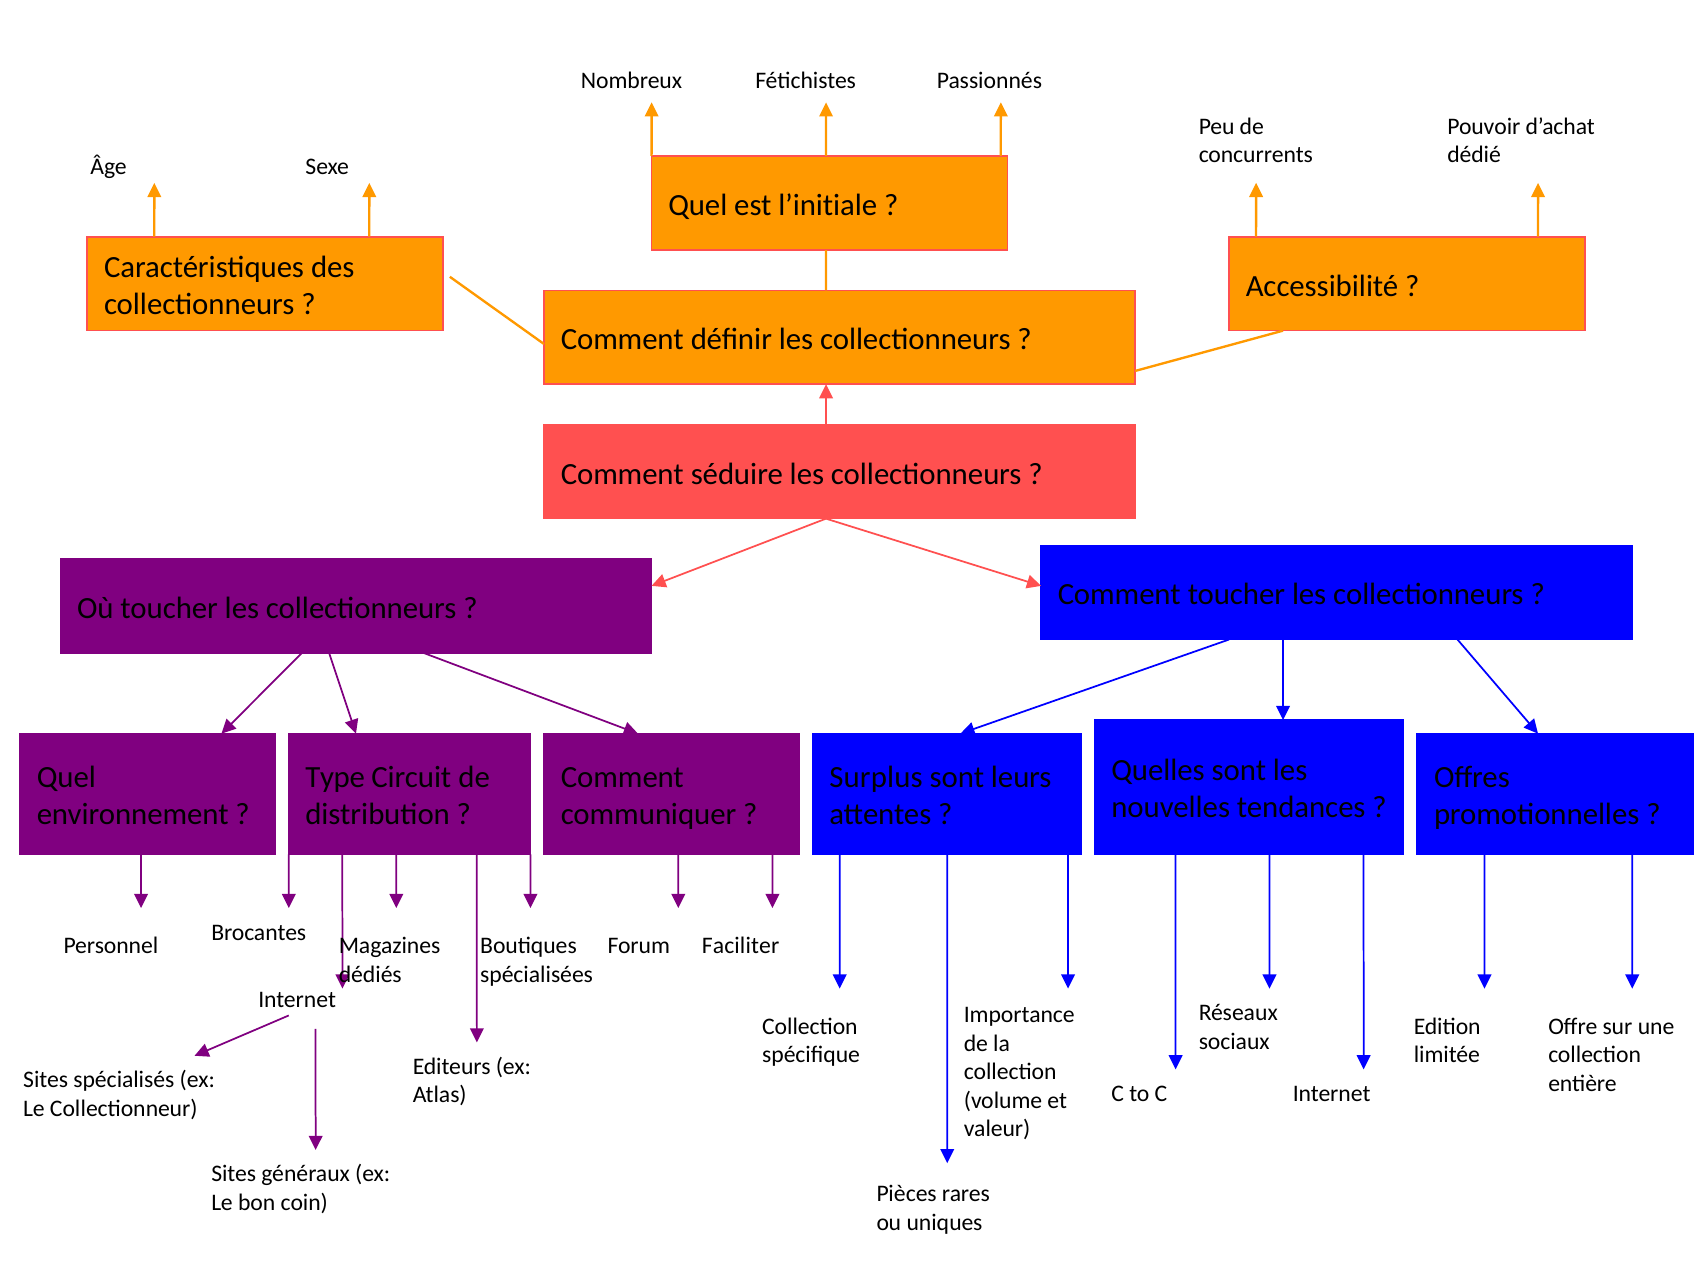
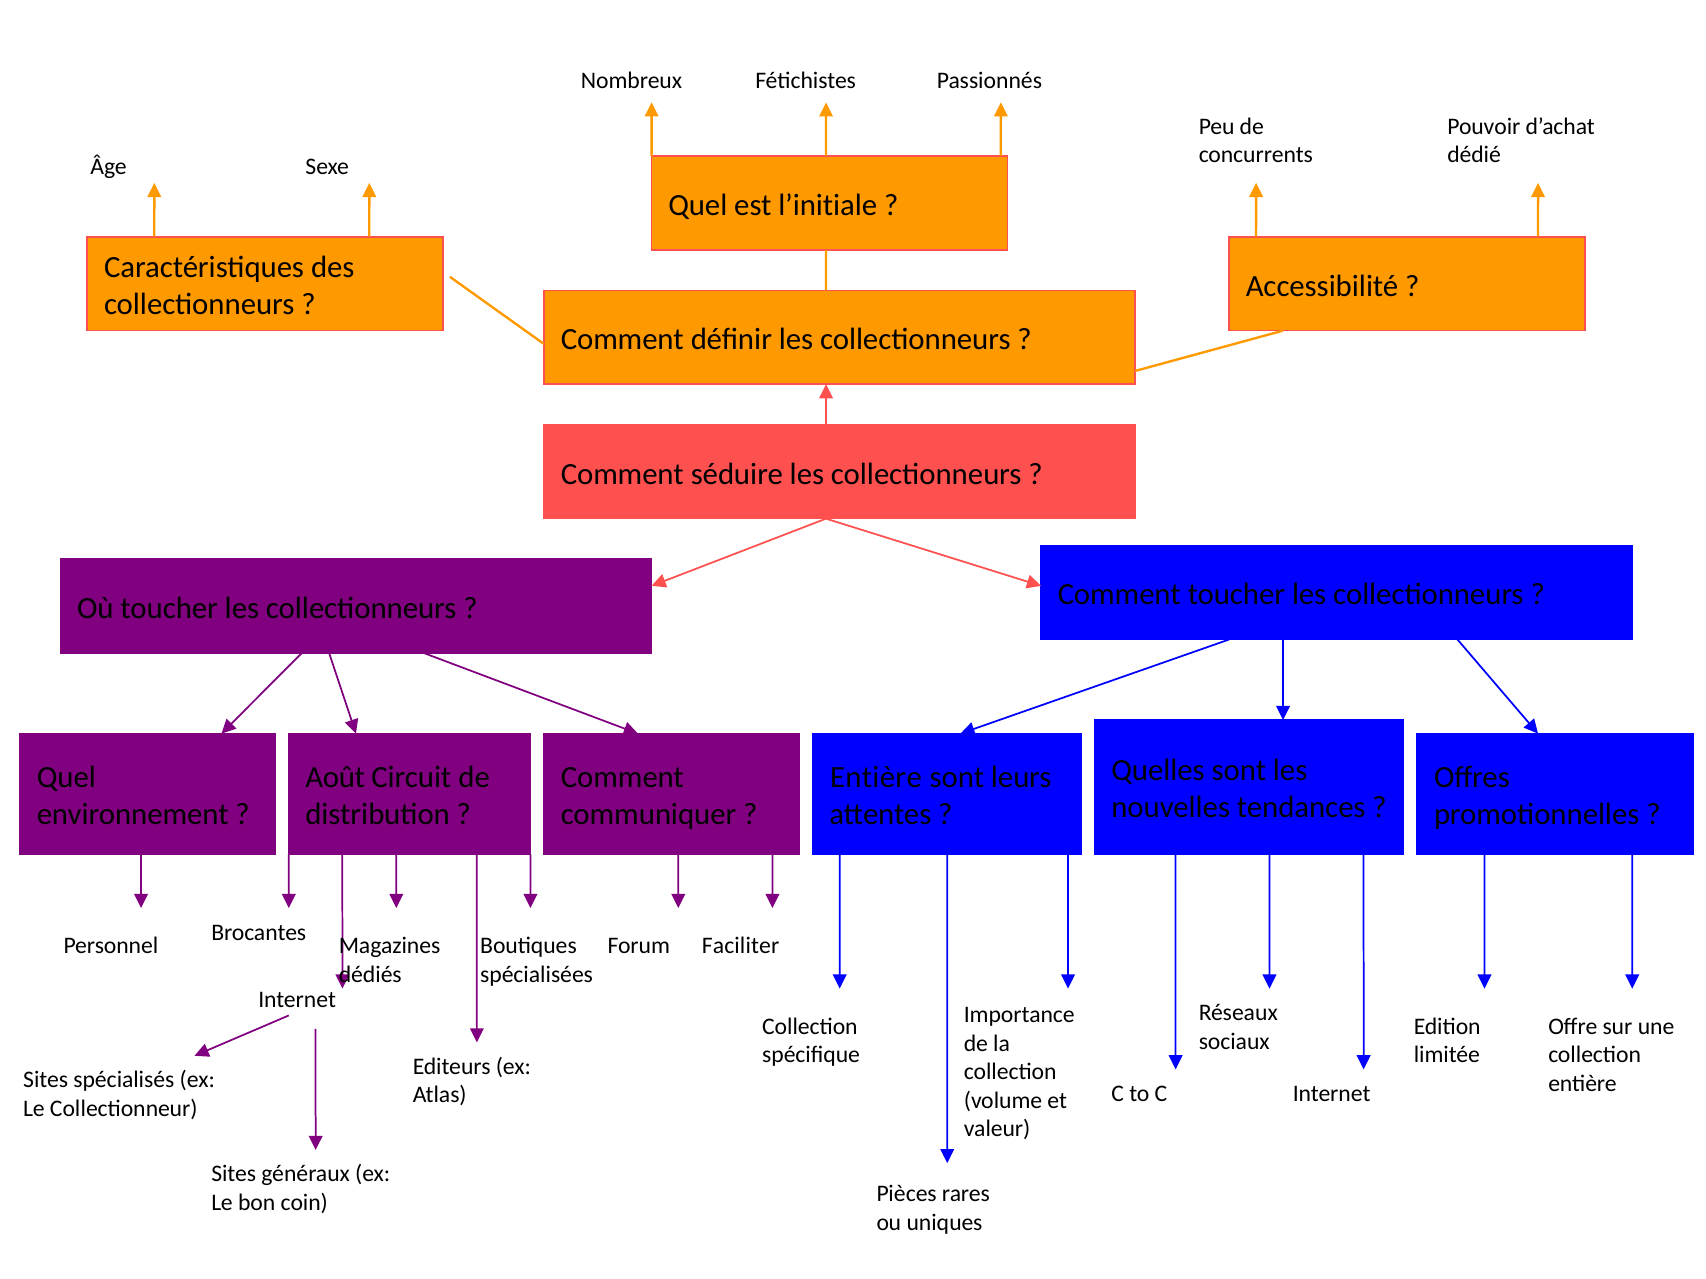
Type: Type -> Août (335, 778)
Surplus: Surplus -> Entière (876, 778)
